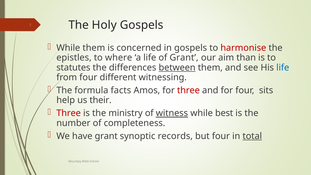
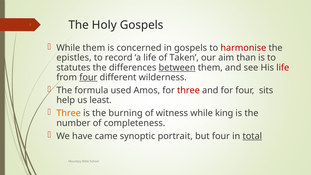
where: where -> record (119, 58)
of Grant: Grant -> Taken (184, 58)
life colour: blue -> red (283, 68)
four underline: none -> present (88, 77)
witnessing: witnessing -> wilderness (163, 77)
facts: facts -> used (121, 90)
their: their -> least (101, 100)
Three colour: red -> orange (69, 113)
ministry: ministry -> burning (126, 113)
witness underline: present -> none (172, 113)
best: best -> king (224, 113)
have grant: grant -> came (106, 136)
records: records -> portrait (175, 136)
